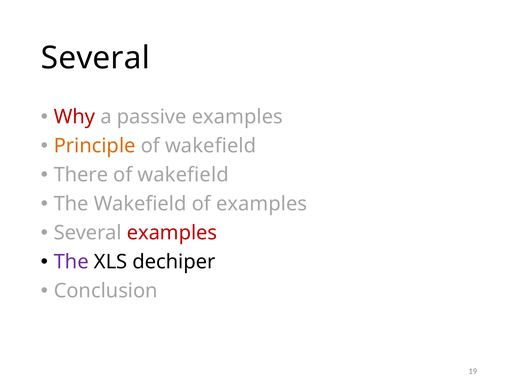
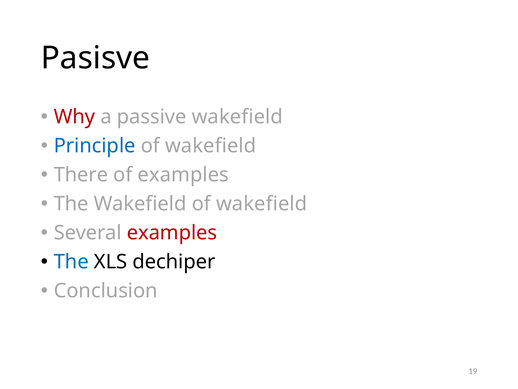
Several: Several -> Pasisve (95, 58)
passive examples: examples -> wakefield (237, 117)
Principle colour: orange -> blue (95, 146)
wakefield: wakefield -> examples (183, 175)
Wakefield of examples: examples -> wakefield (262, 204)
The colour: purple -> blue (71, 262)
